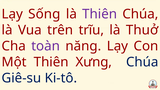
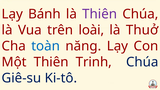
Sống: Sống -> Bánh (44, 14)
trĩu: trĩu -> loài (91, 30)
toàn colour: purple -> blue (46, 46)
Xưng: Xưng -> Trinh (94, 62)
